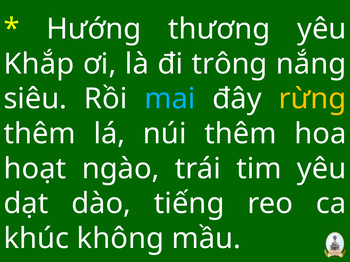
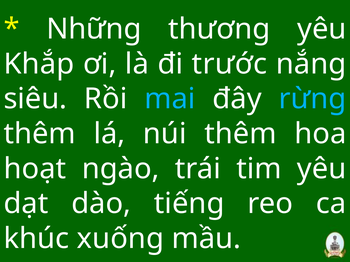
Hướng: Hướng -> Những (94, 29)
trông: trông -> trước (229, 64)
rừng colour: yellow -> light blue (312, 99)
không: không -> xuống (120, 239)
